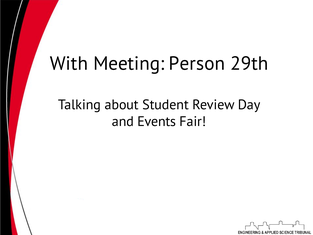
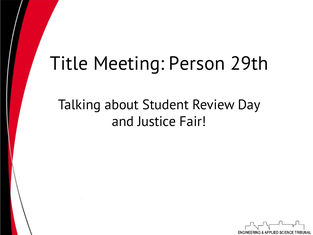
With: With -> Title (69, 63)
Events: Events -> Justice (157, 121)
